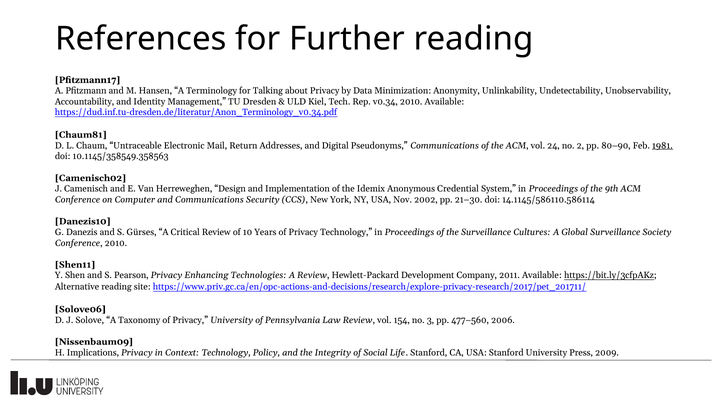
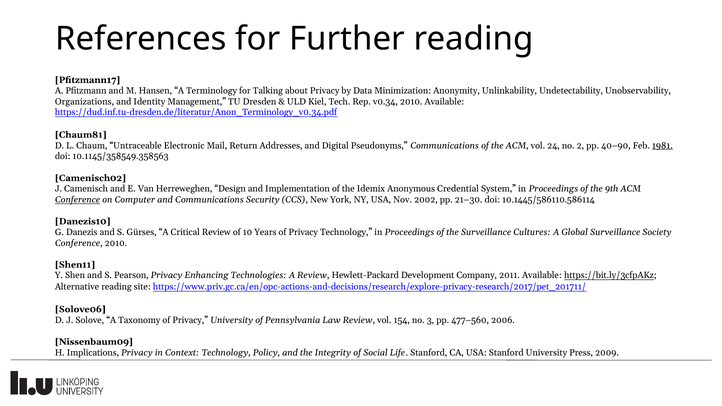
Accountability: Accountability -> Organizations (84, 102)
80–90: 80–90 -> 40–90 (616, 146)
Conference underline: none -> present (78, 200)
14.1145/586110.586114: 14.1145/586110.586114 -> 10.1445/586110.586114 (549, 200)
